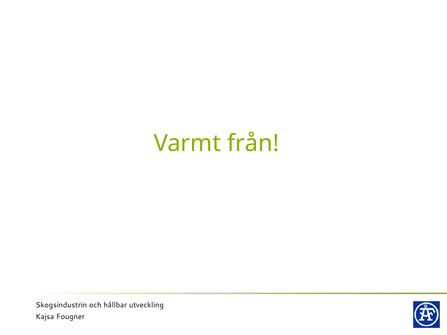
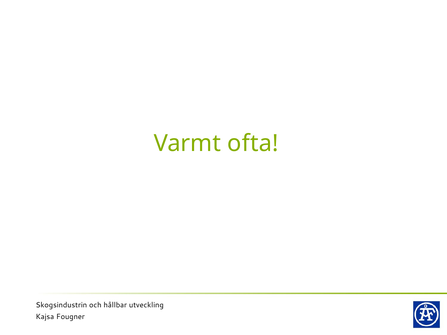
från: från -> ofta (253, 143)
